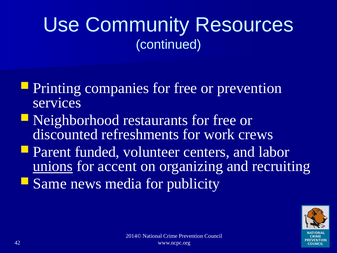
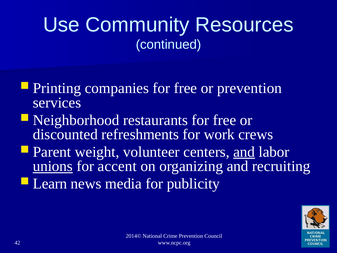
funded: funded -> weight (97, 152)
and underline: none -> present (244, 152)
Same: Same -> Learn (50, 183)
